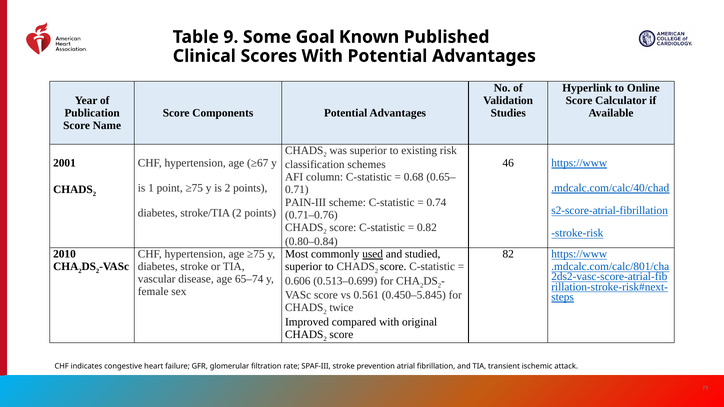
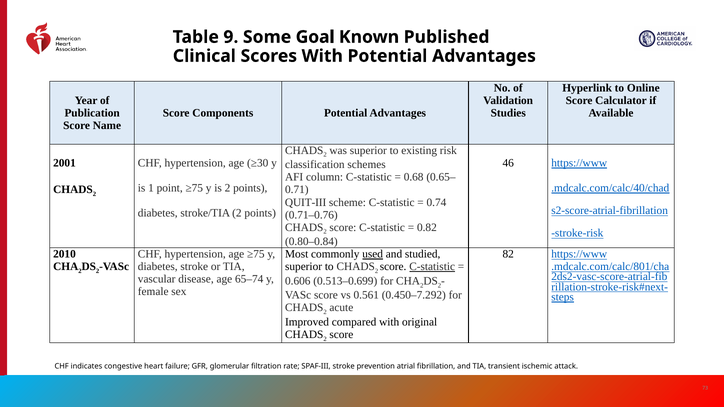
≥67: ≥67 -> ≥30 (258, 163)
PAIN-III: PAIN-III -> QUIT-III (306, 202)
C-statistic underline: none -> present (432, 267)
0.450–5.845: 0.450–5.845 -> 0.450–7.292 (414, 295)
twice: twice -> acute (341, 308)
